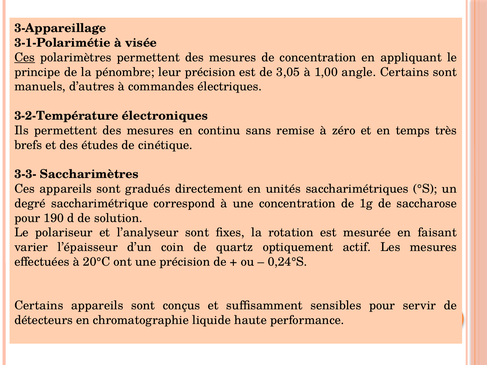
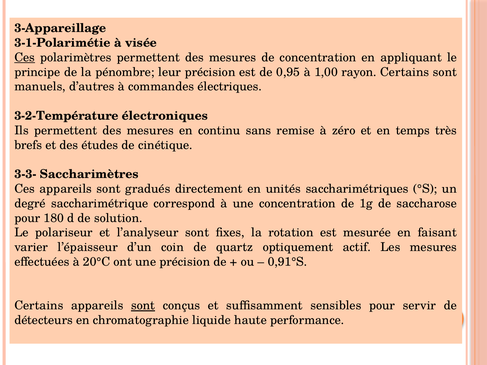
3,05: 3,05 -> 0,95 (288, 72)
angle: angle -> rayon (359, 72)
190: 190 -> 180 (54, 218)
0,24°S: 0,24°S -> 0,91°S (287, 262)
sont underline: none -> present (143, 306)
